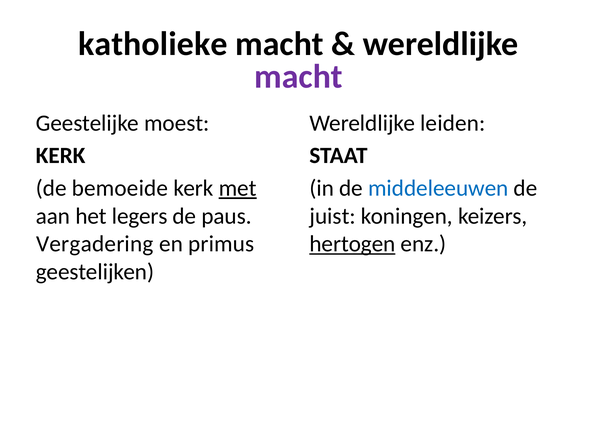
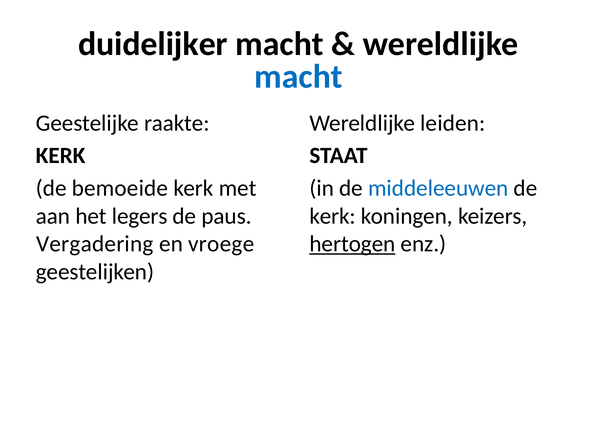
katholieke: katholieke -> duidelijker (153, 44)
macht colour: purple -> blue (298, 77)
moest: moest -> raakte (177, 123)
met underline: present -> none (238, 188)
juist: juist -> kerk (333, 216)
primus: primus -> vroege (221, 244)
